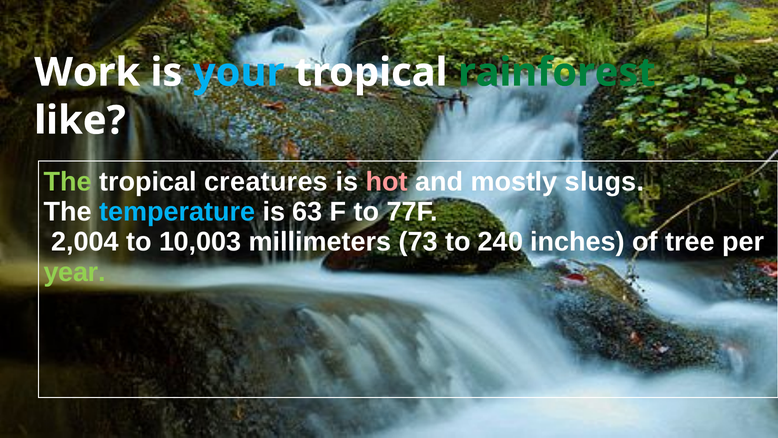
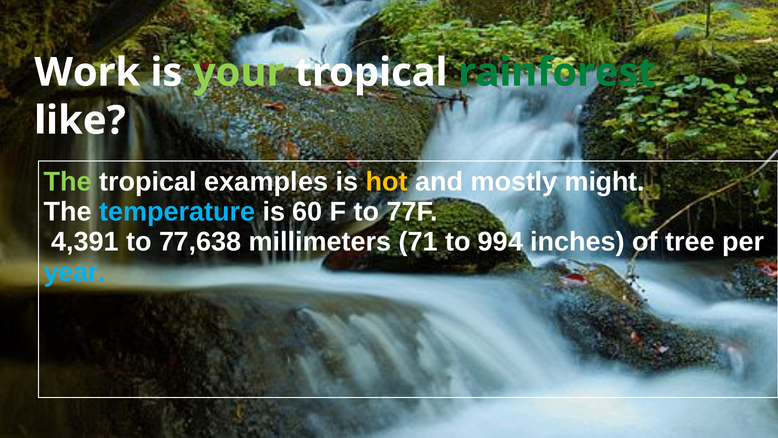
your colour: light blue -> light green (239, 72)
creatures: creatures -> examples (266, 182)
hot colour: pink -> yellow (387, 182)
slugs: slugs -> might (605, 182)
63: 63 -> 60 (307, 212)
2,004: 2,004 -> 4,391 (85, 242)
10,003: 10,003 -> 77,638 (200, 242)
73: 73 -> 71 (418, 242)
240: 240 -> 994 (500, 242)
year colour: light green -> light blue (75, 272)
